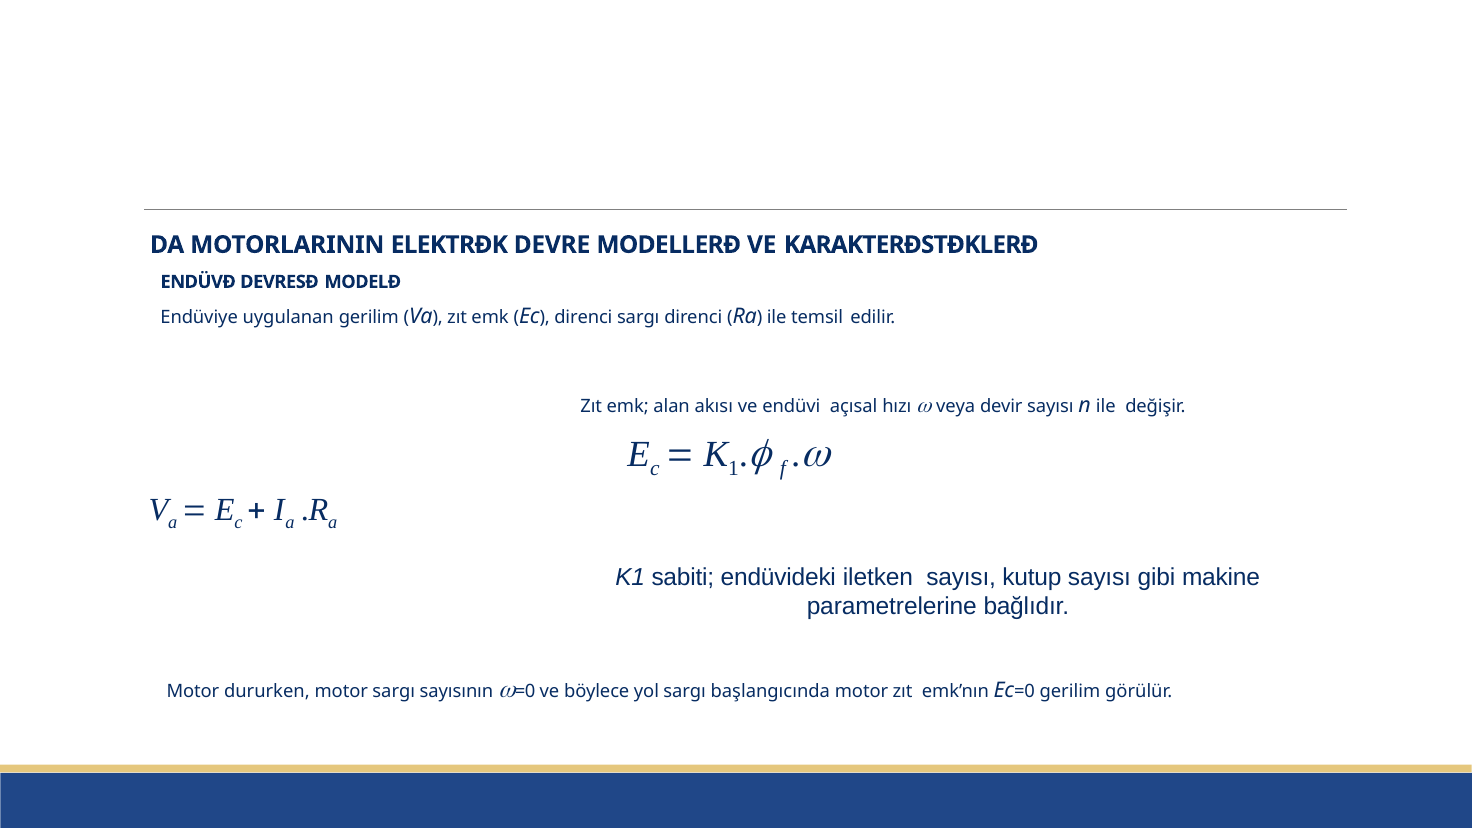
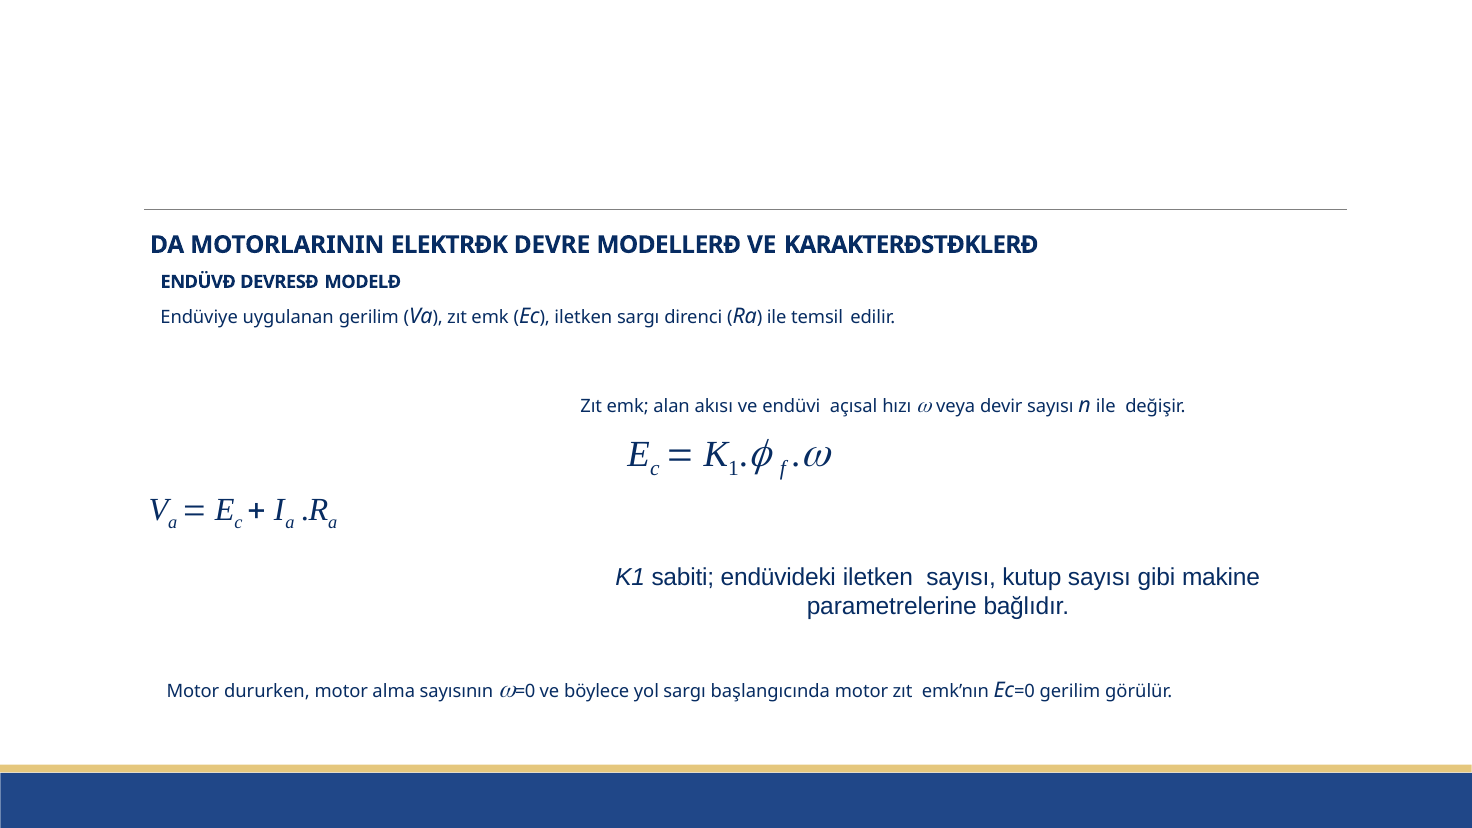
Ec direnci: direnci -> iletken (583, 318)
motor sargı: sargı -> alma (394, 691)
